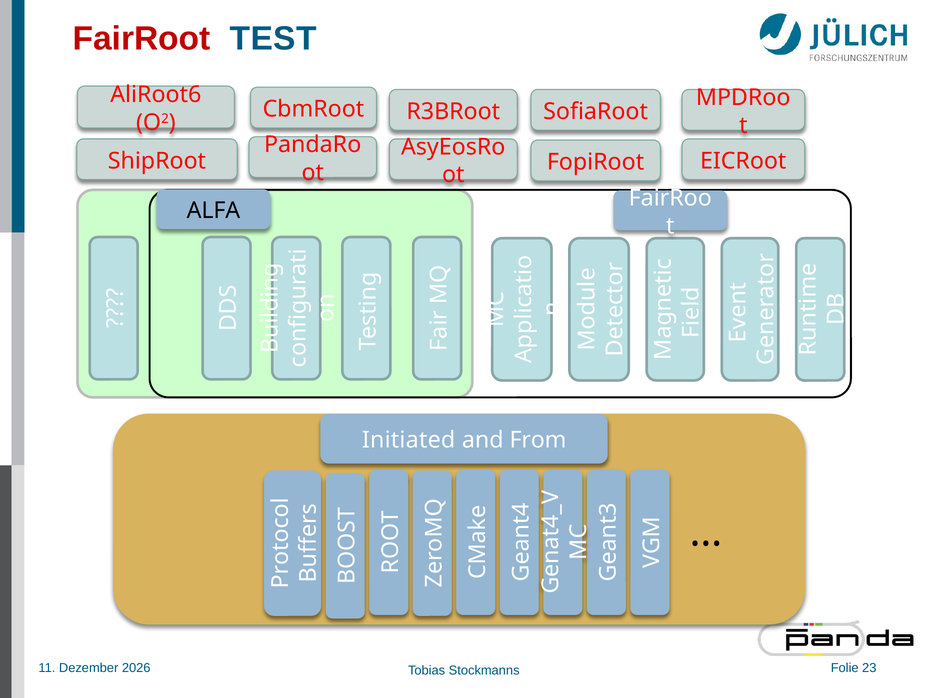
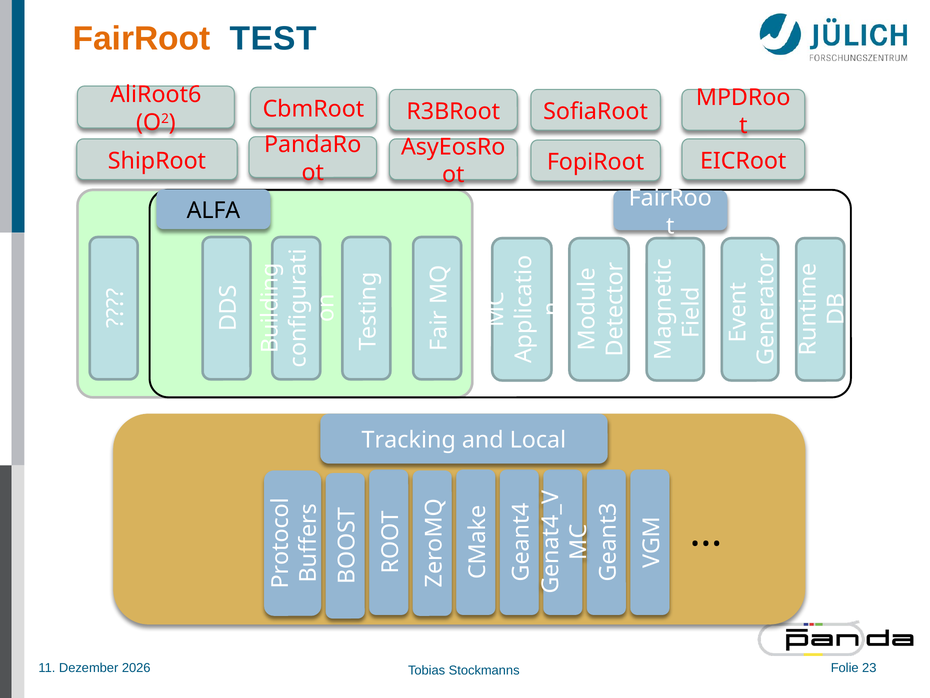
FairRoot colour: red -> orange (142, 39)
Initiated: Initiated -> Tracking (409, 440)
From: From -> Local (538, 440)
